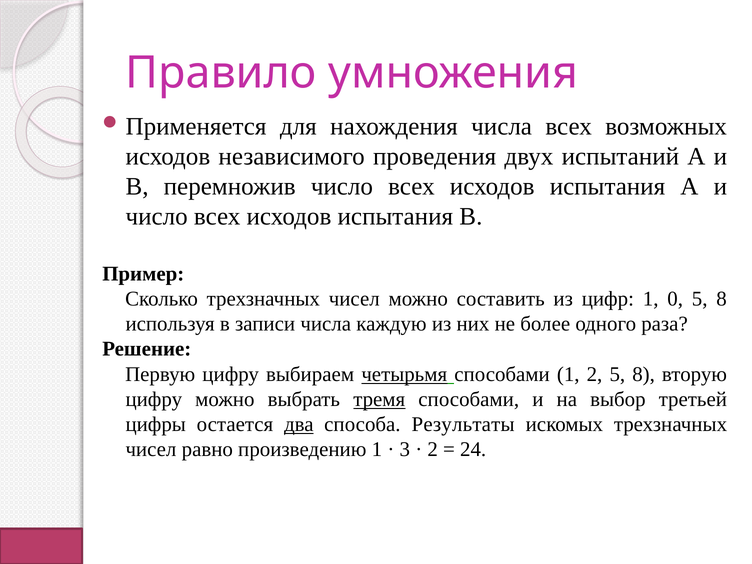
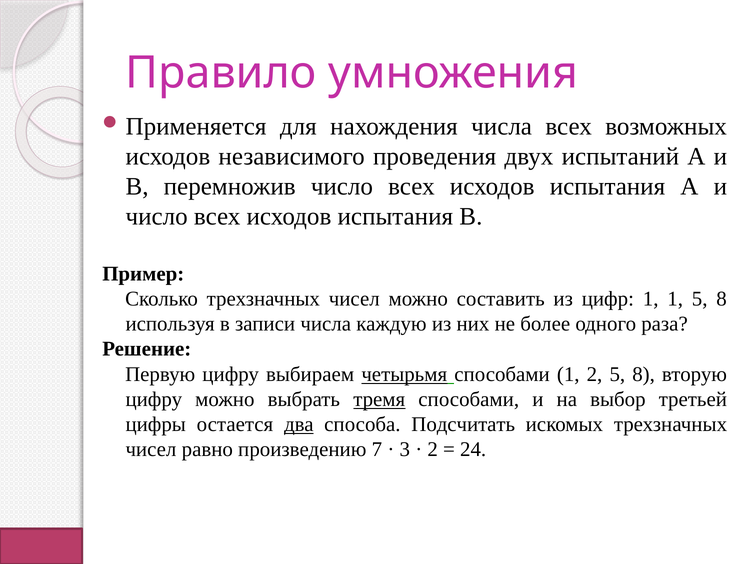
1 0: 0 -> 1 (675, 299)
Результаты: Результаты -> Подсчитать (463, 424)
произведению 1: 1 -> 7 (377, 449)
